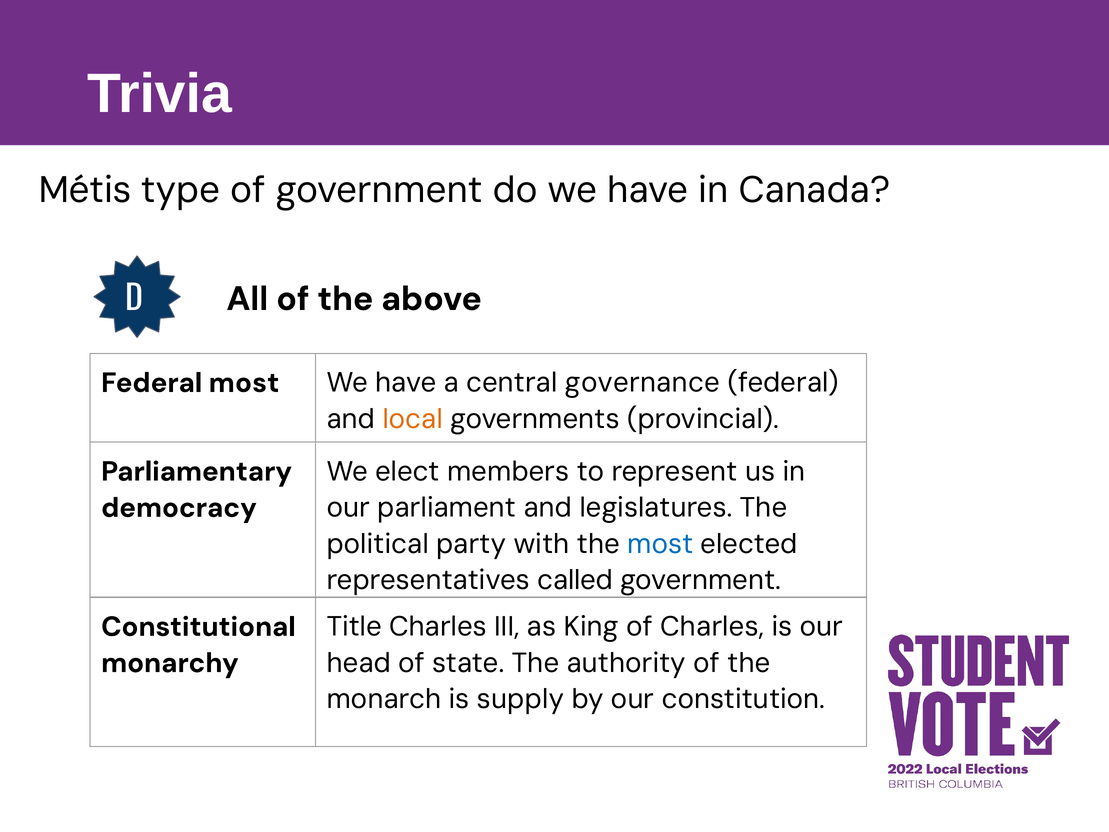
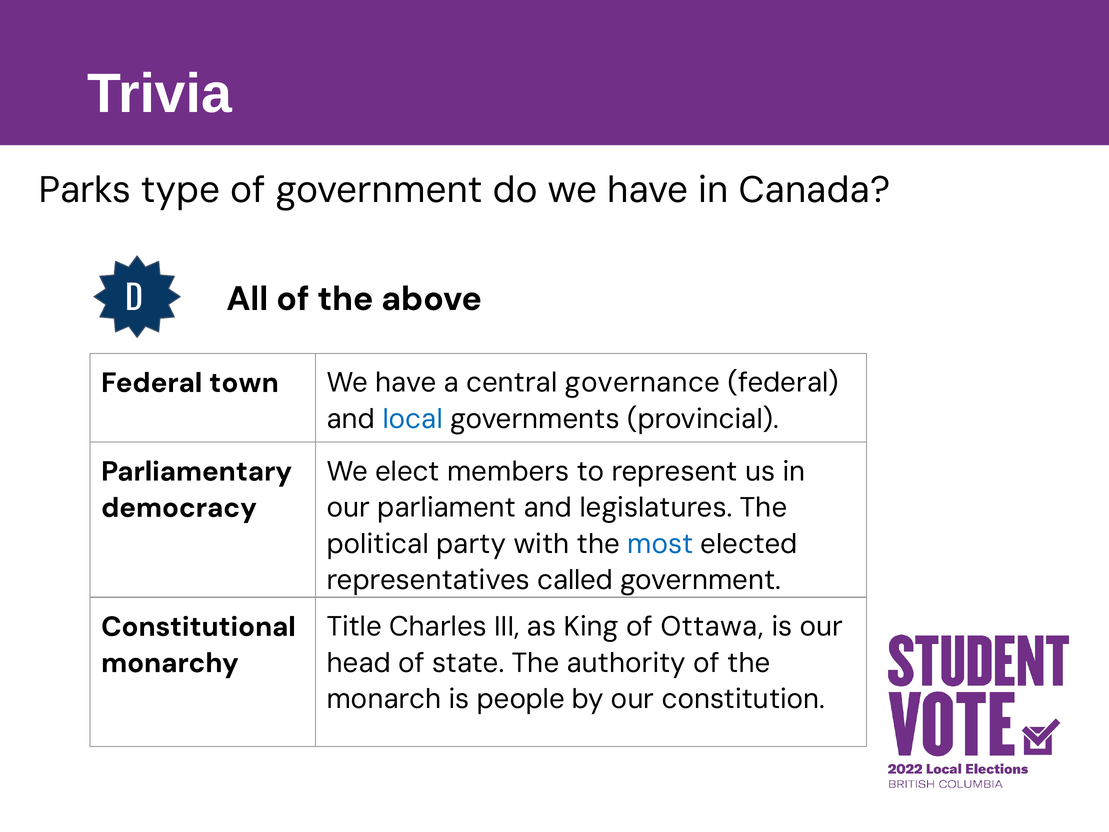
Métis: Métis -> Parks (85, 190)
Federal most: most -> town (244, 383)
local colour: orange -> blue (413, 419)
of Charles: Charles -> Ottawa (712, 627)
supply: supply -> people (521, 699)
